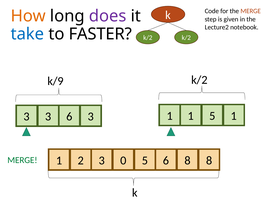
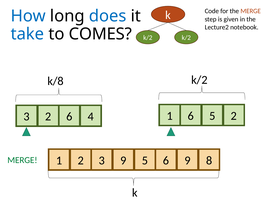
How colour: orange -> blue (28, 16)
does colour: purple -> blue (108, 16)
FASTER: FASTER -> COMES (100, 34)
k/9: k/9 -> k/8 (56, 81)
3 3: 3 -> 2 (48, 116)
6 3: 3 -> 4 (91, 116)
1 1: 1 -> 6 (191, 115)
5 1: 1 -> 2 (234, 115)
3 0: 0 -> 9 (123, 160)
6 8: 8 -> 9 (188, 160)
